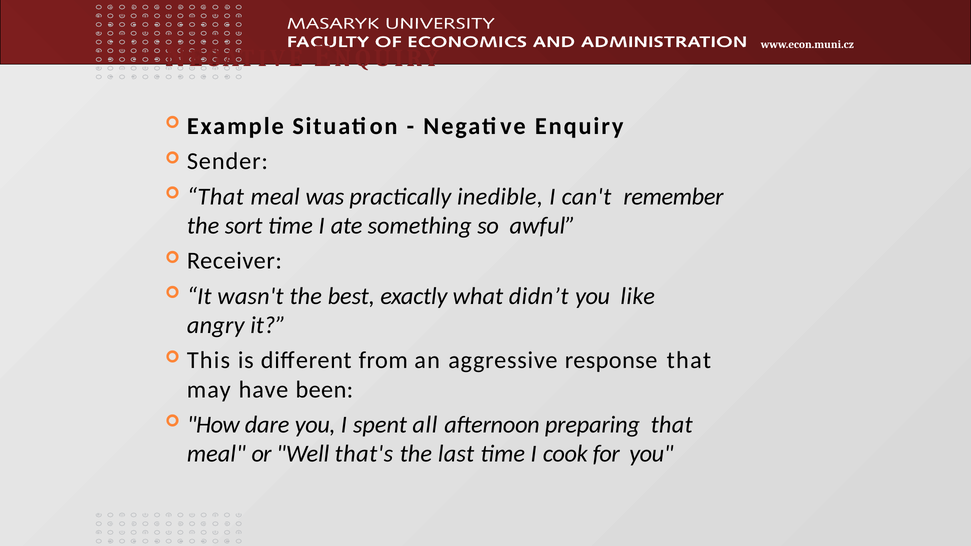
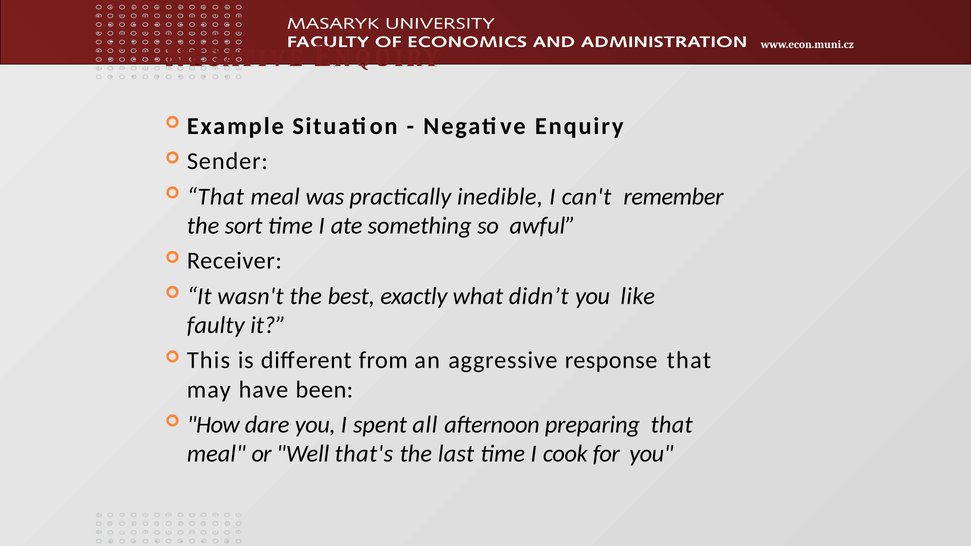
angry: angry -> faulty (216, 325)
